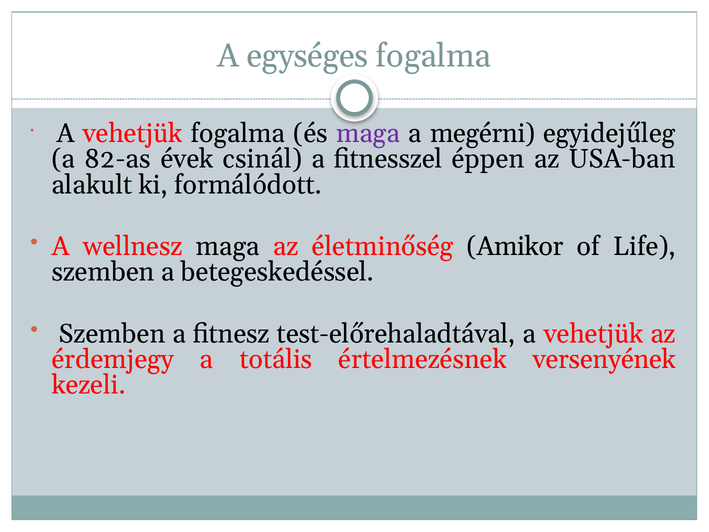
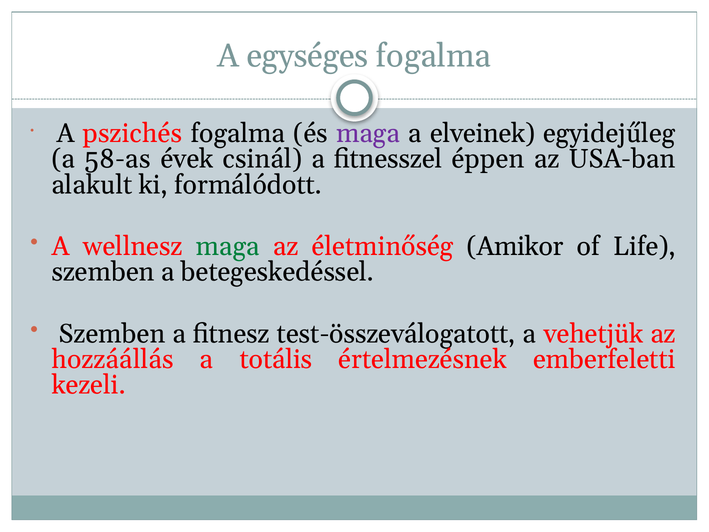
vehetjük: vehetjük -> pszichés (133, 134)
megérni: megérni -> elveinek (483, 134)
82-as: 82-as -> 58-as (118, 159)
maga colour: black -> green (228, 246)
test-előrehaladtával: test-előrehaladtával -> test-összeválogatott (396, 334)
érdemjegy: érdemjegy -> hozzáállás (113, 359)
versenyének: versenyének -> emberfeletti (604, 359)
